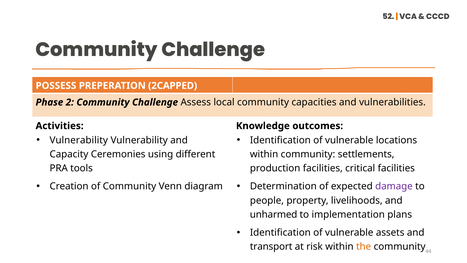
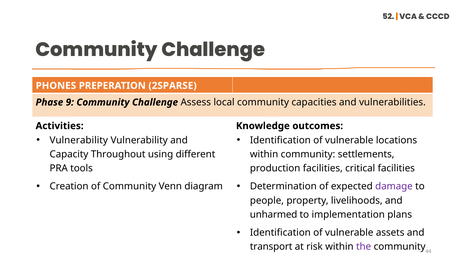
POSSESS: POSSESS -> PHONES (56, 86)
2CAPPED: 2CAPPED -> 2SPARSE (173, 86)
2: 2 -> 9 (70, 102)
Ceremonies: Ceremonies -> Throughout (118, 154)
the colour: orange -> purple (364, 246)
